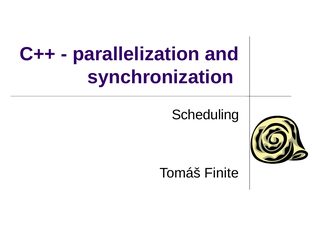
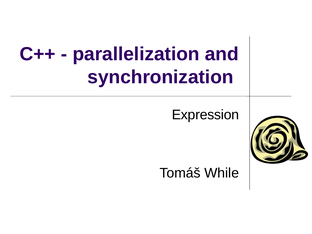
Scheduling: Scheduling -> Expression (206, 115)
Finite: Finite -> While (222, 173)
